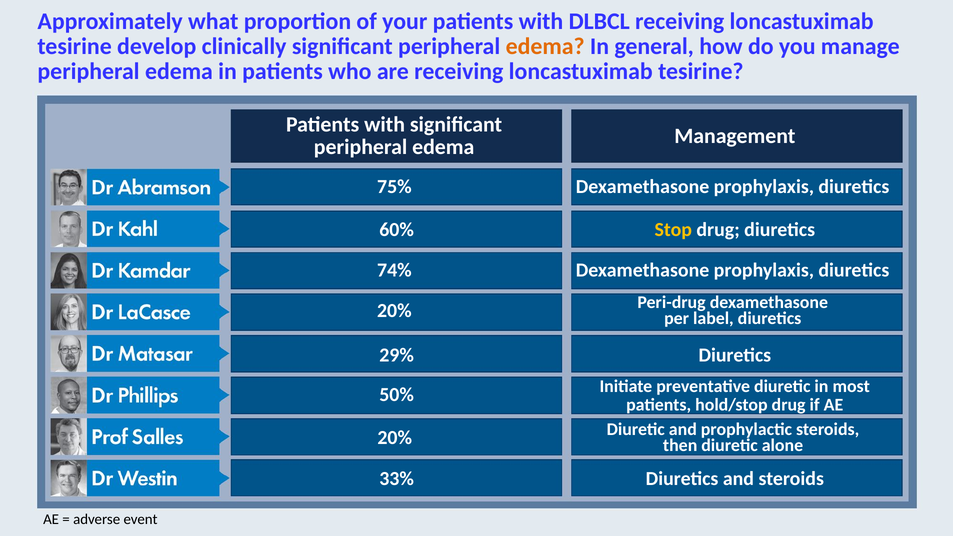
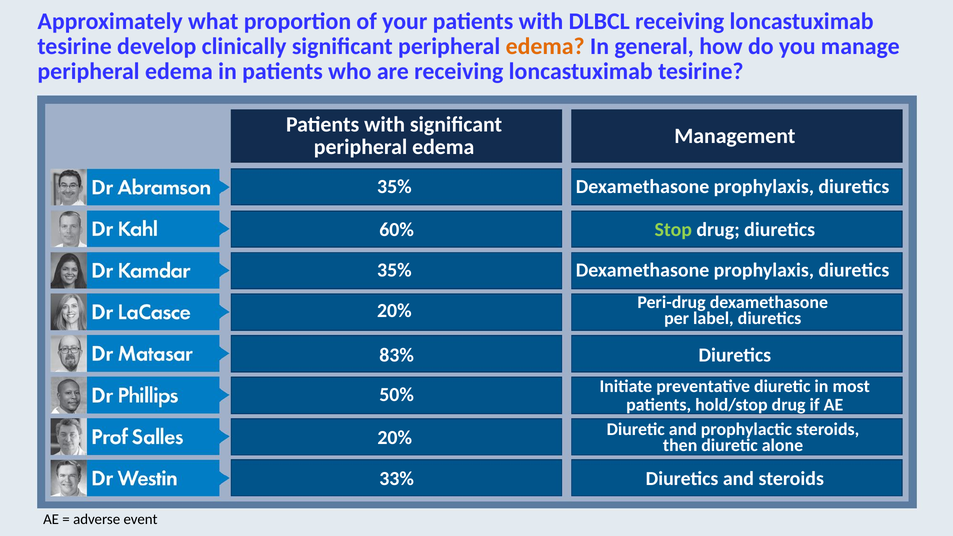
75%: 75% -> 35% (394, 187)
Stop colour: yellow -> light green (673, 230)
74%: 74% -> 35% (394, 270)
29%: 29% -> 83% (397, 355)
